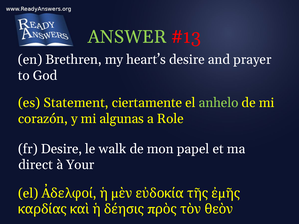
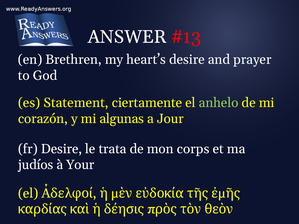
ANSWER colour: light green -> white (127, 37)
Role: Role -> Jour (170, 119)
walk: walk -> trata (113, 149)
papel: papel -> corps (193, 149)
direct: direct -> judíos (36, 165)
